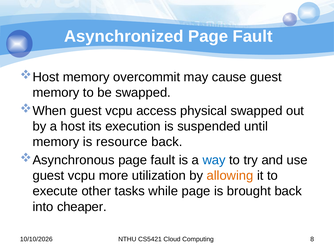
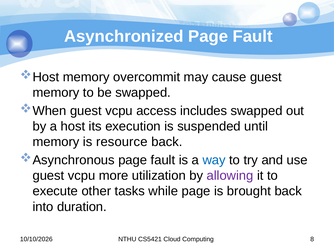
physical: physical -> includes (204, 111)
allowing colour: orange -> purple (230, 176)
cheaper: cheaper -> duration (82, 207)
